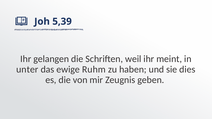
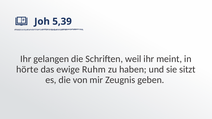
unter: unter -> hörte (27, 70)
dies: dies -> sitzt (187, 70)
